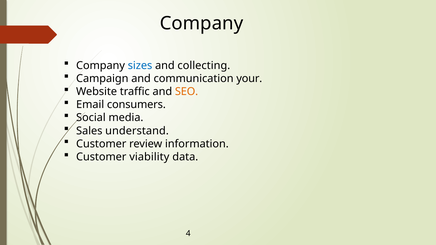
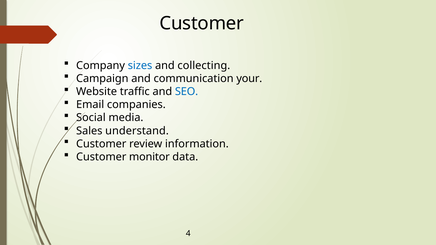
Company: Company -> Customer (202, 23)
SEO colour: orange -> blue (187, 92)
consumers: consumers -> companies (136, 105)
viability: viability -> monitor (149, 157)
